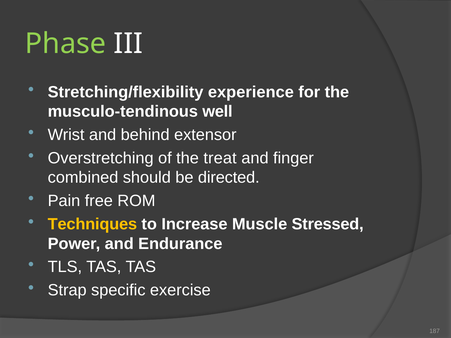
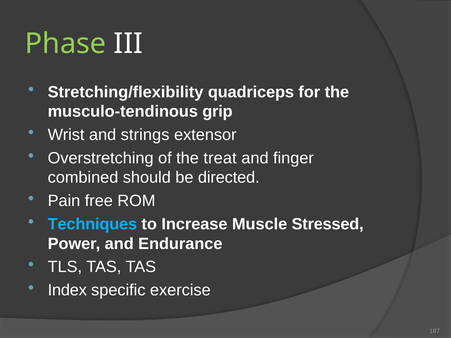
experience: experience -> quadriceps (251, 92)
well: well -> grip (217, 112)
behind: behind -> strings (145, 135)
Techniques colour: yellow -> light blue (92, 224)
Strap: Strap -> Index (67, 290)
